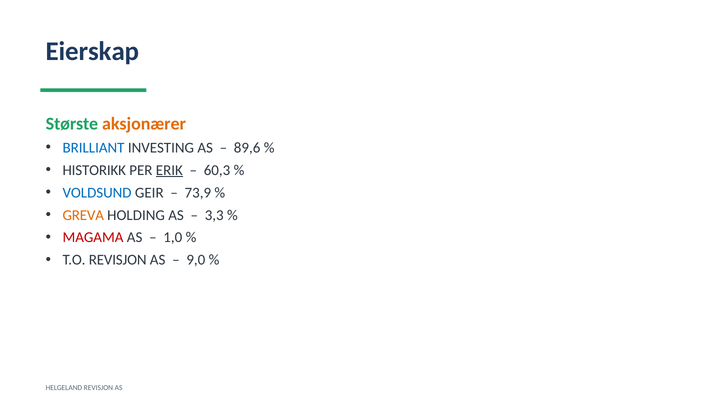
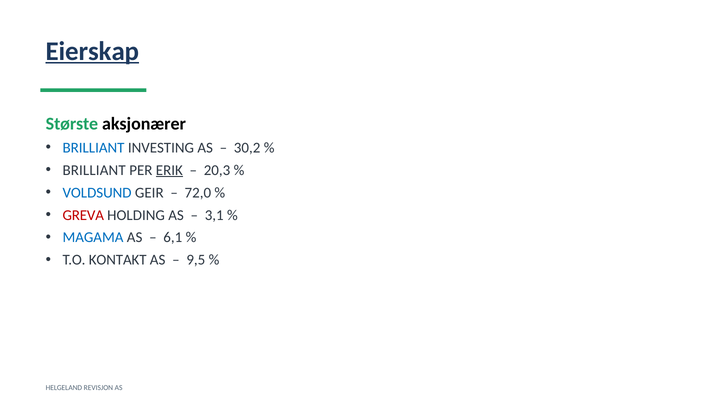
Eierskap underline: none -> present (92, 51)
aksjonærer colour: orange -> black (144, 124)
89,6: 89,6 -> 30,2 (247, 148)
HISTORIKK: HISTORIKK -> BRILLIANT (94, 170)
60,3: 60,3 -> 20,3 (217, 170)
73,9: 73,9 -> 72,0 (198, 193)
GREVA colour: orange -> red (83, 215)
3,3: 3,3 -> 3,1 (214, 215)
MAGAMA colour: red -> blue (93, 237)
1,0: 1,0 -> 6,1 (173, 237)
T.O REVISJON: REVISJON -> KONTAKT (118, 260)
9,0: 9,0 -> 9,5 (196, 260)
